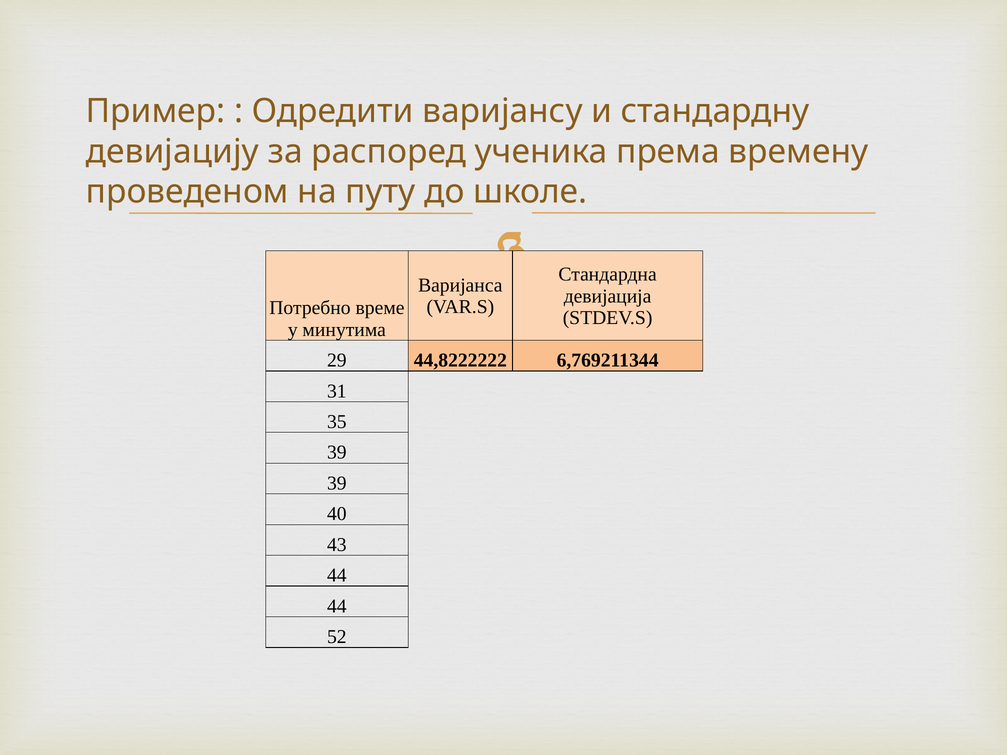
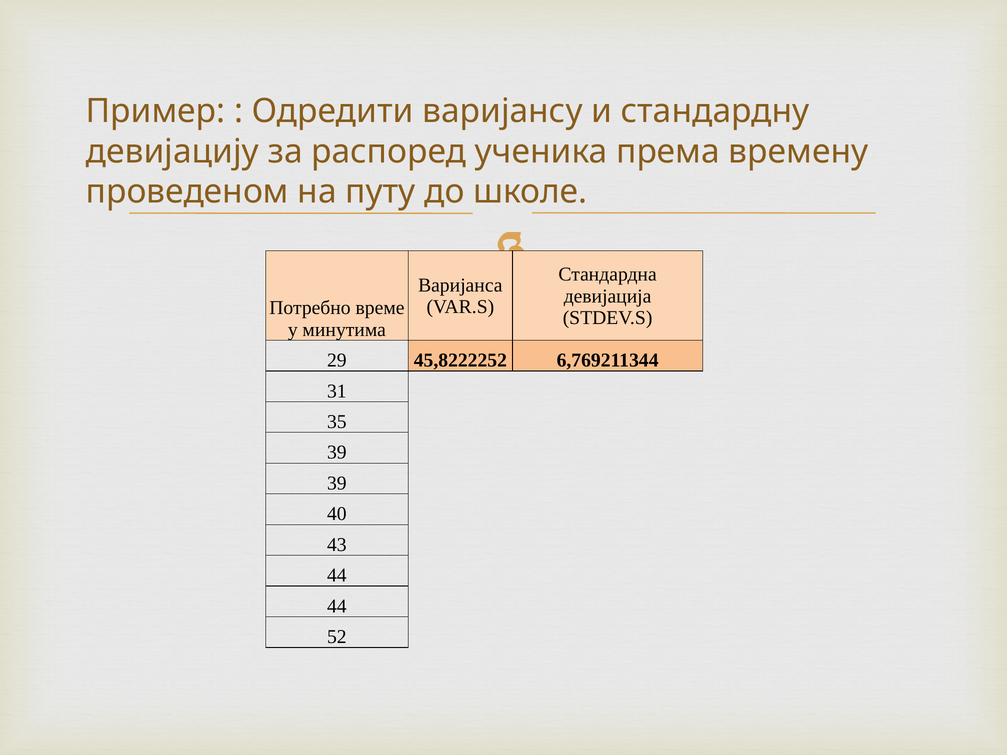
44,8222222: 44,8222222 -> 45,8222252 (460, 360)
